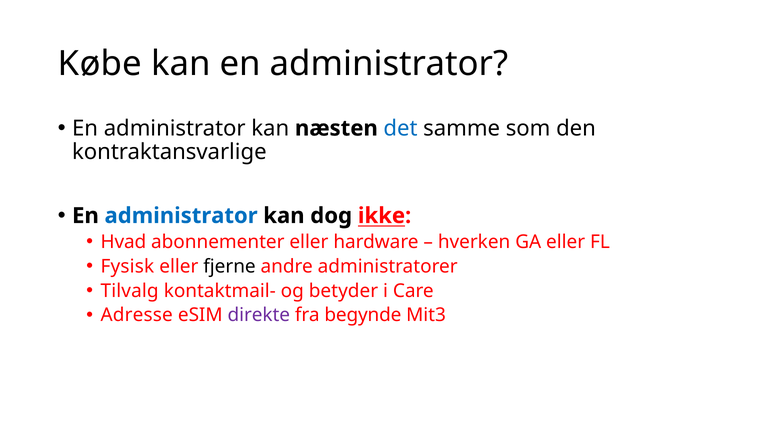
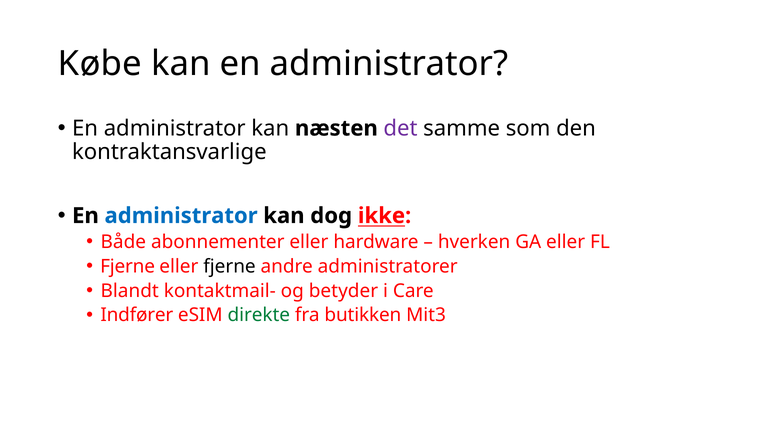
det colour: blue -> purple (401, 128)
Hvad: Hvad -> Både (123, 242)
Fysisk: Fysisk -> Fjerne (128, 266)
Tilvalg: Tilvalg -> Blandt (130, 291)
Adresse: Adresse -> Indfører (137, 315)
direkte colour: purple -> green (259, 315)
begynde: begynde -> butikken (363, 315)
